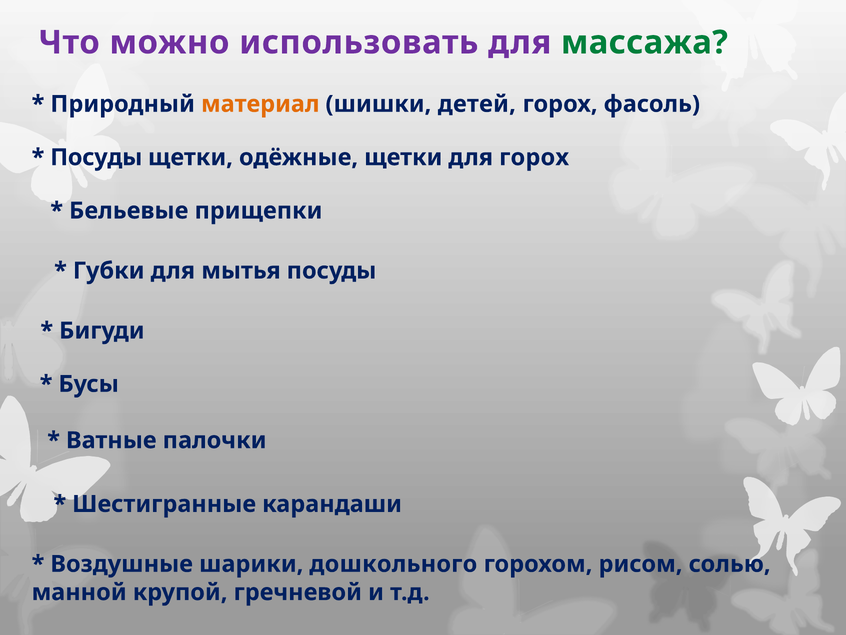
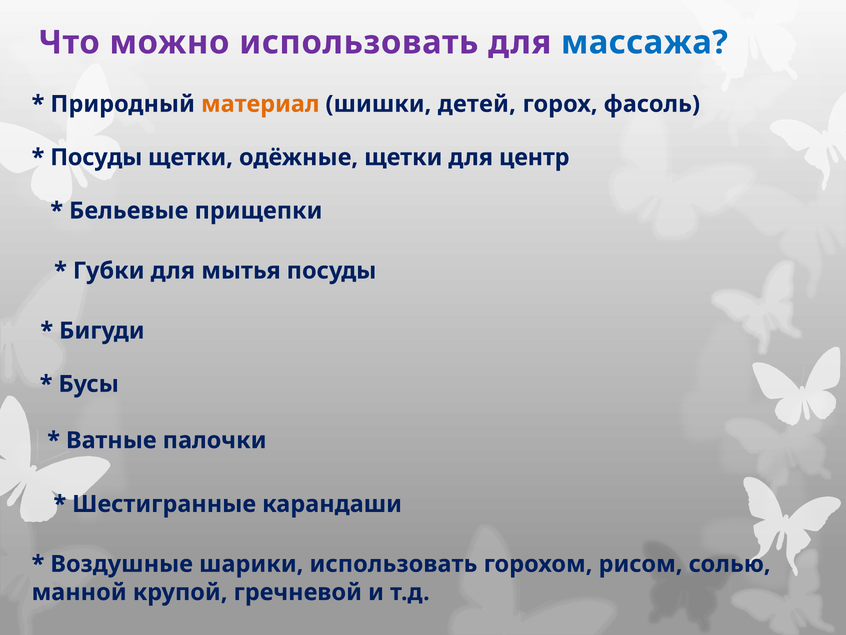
массажа colour: green -> blue (644, 42)
для горох: горох -> центр (534, 157)
шарики дошкольного: дошкольного -> использовать (393, 564)
